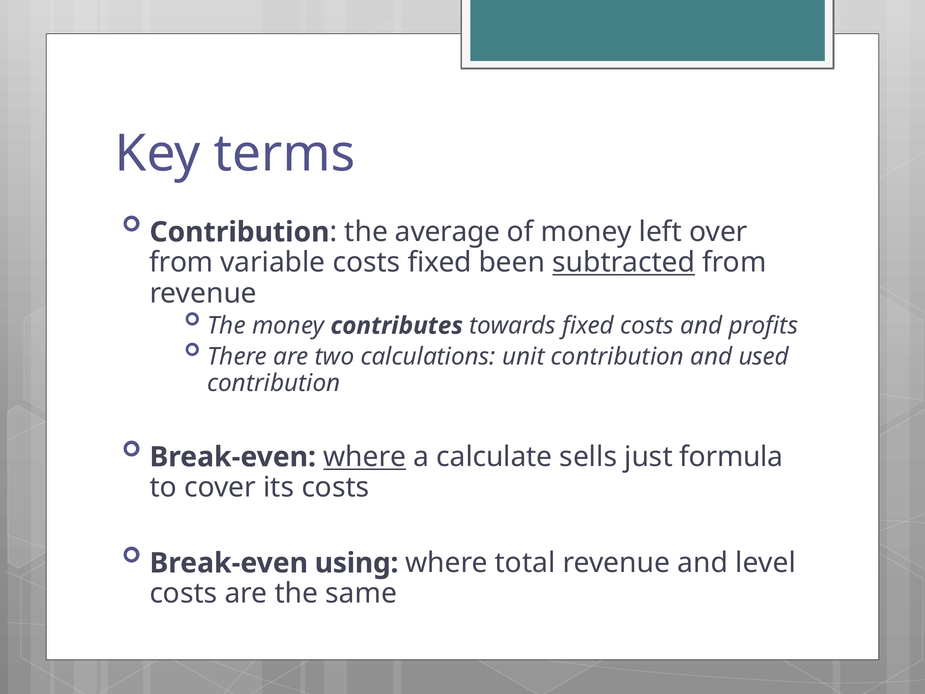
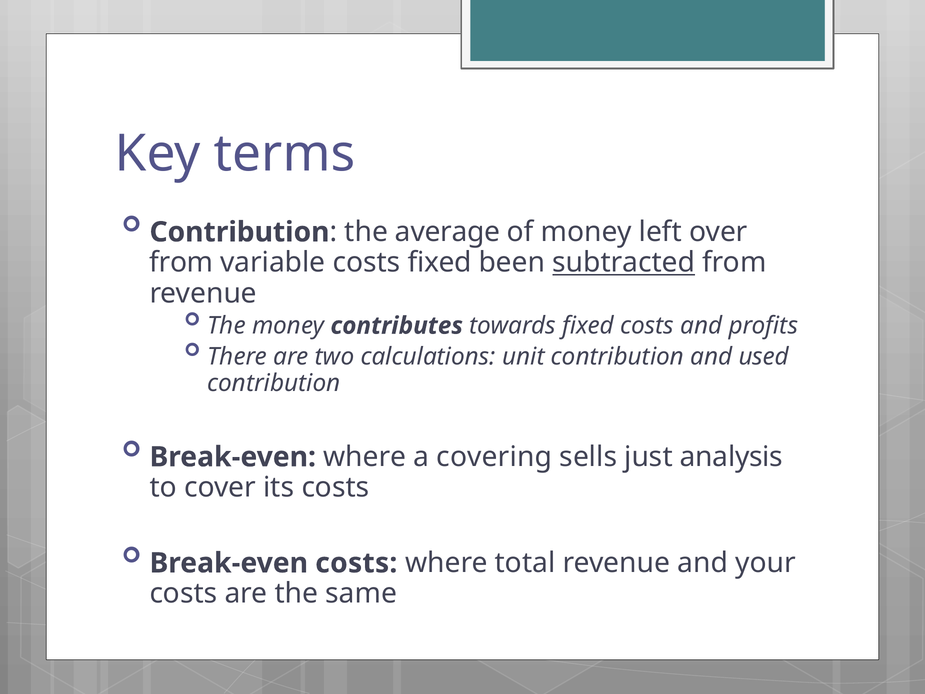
where underline: present -> none (365, 457)
calculate: calculate -> covering (494, 457)
formula: formula -> analysis (731, 457)
Break-even using: using -> costs (356, 563)
level: level -> your (766, 563)
